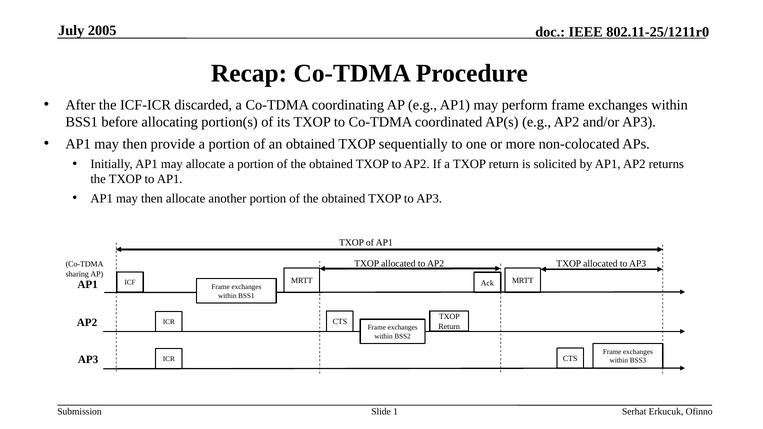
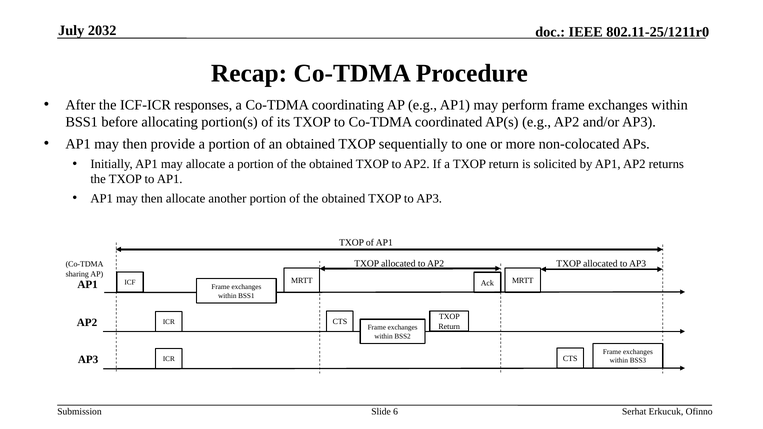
2005: 2005 -> 2032 (102, 30)
discarded: discarded -> responses (203, 105)
1: 1 -> 6 (396, 412)
